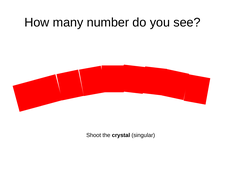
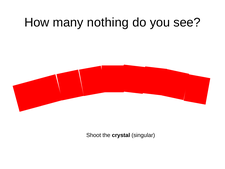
number: number -> nothing (108, 22)
